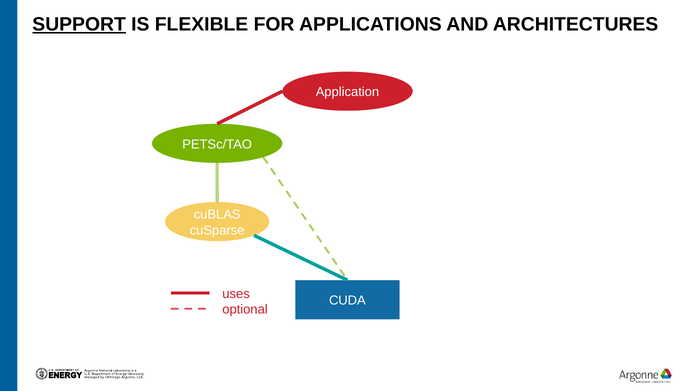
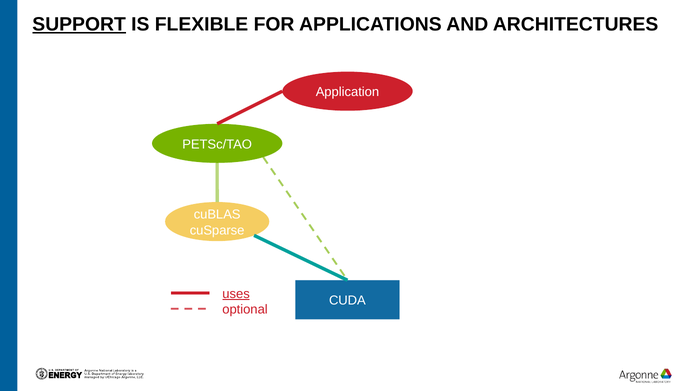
uses underline: none -> present (236, 294)
